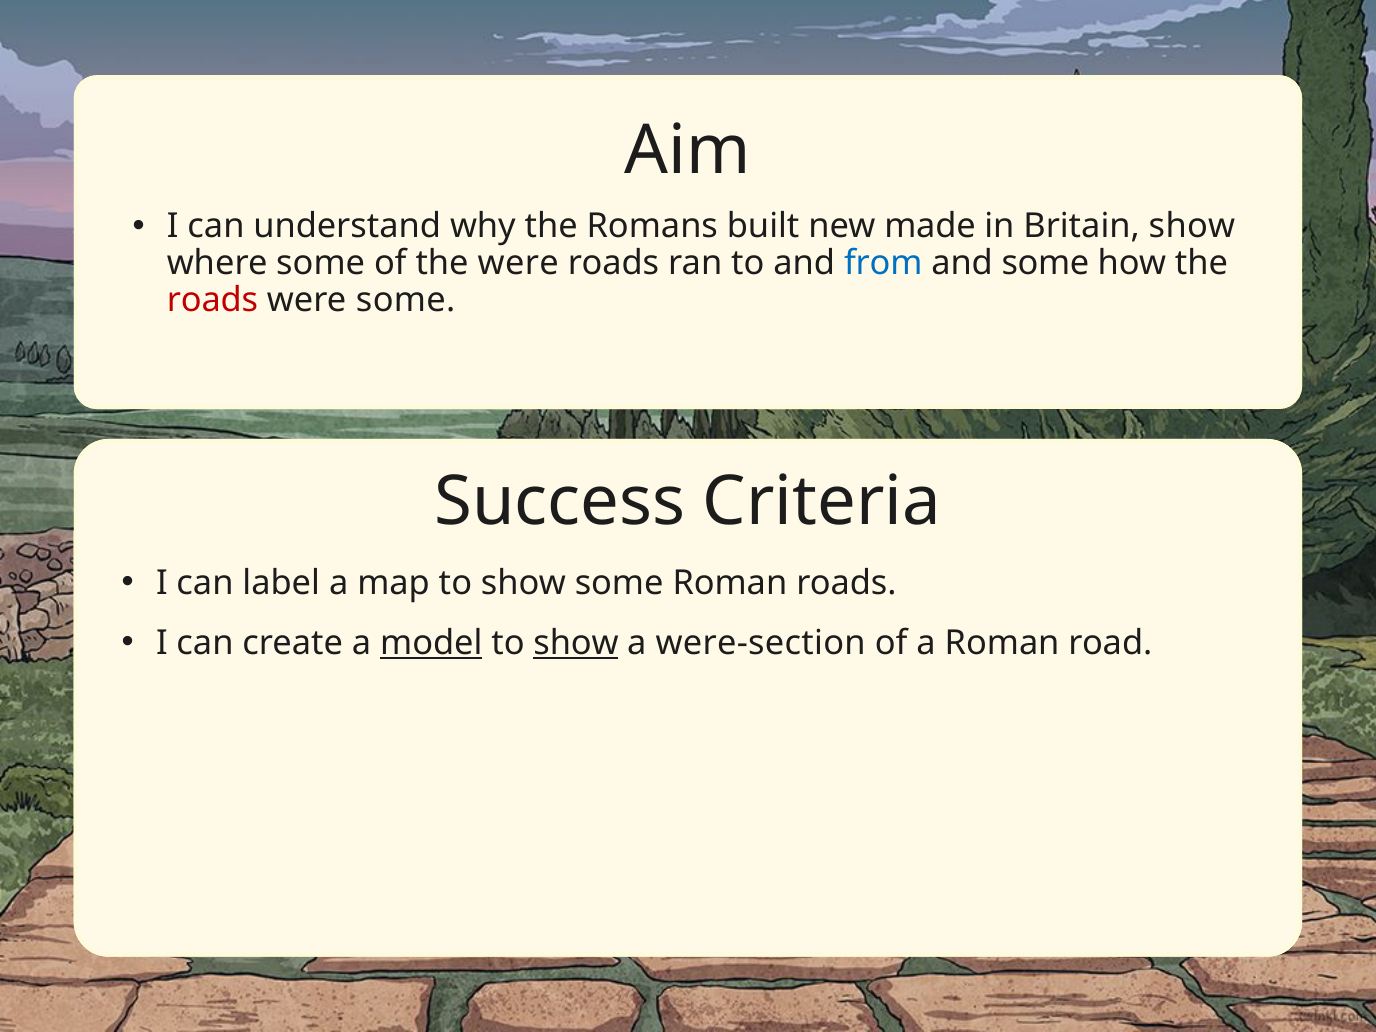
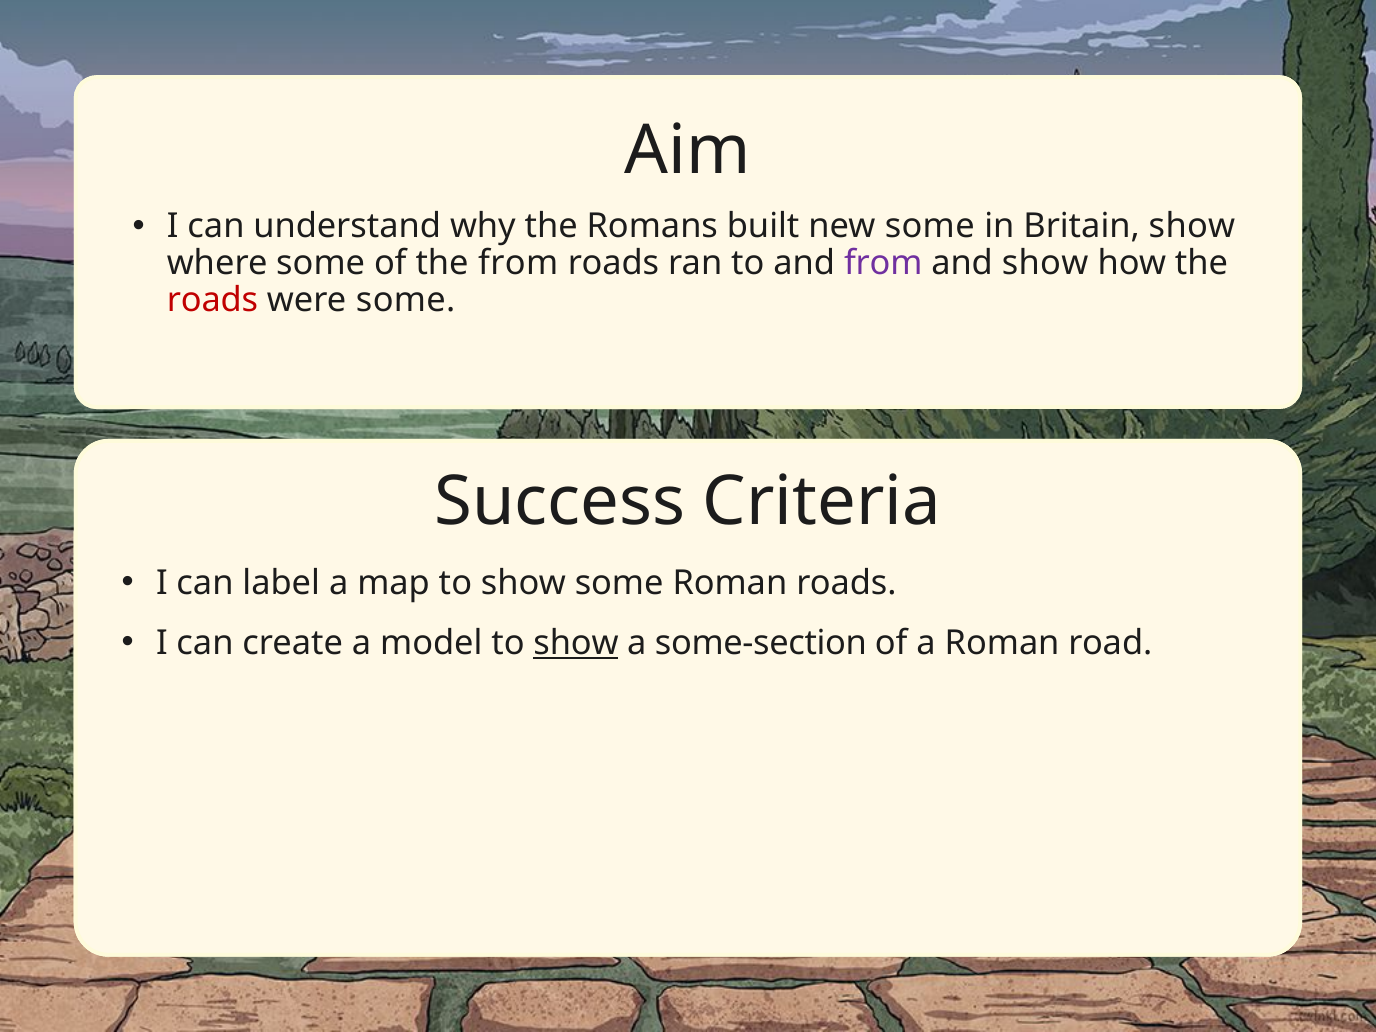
new made: made -> some (930, 226)
the were: were -> from (518, 263)
from colour: blue -> purple (883, 263)
and some: some -> show (1045, 263)
model underline: present -> none (431, 643)
were-section: were-section -> some-section (761, 643)
